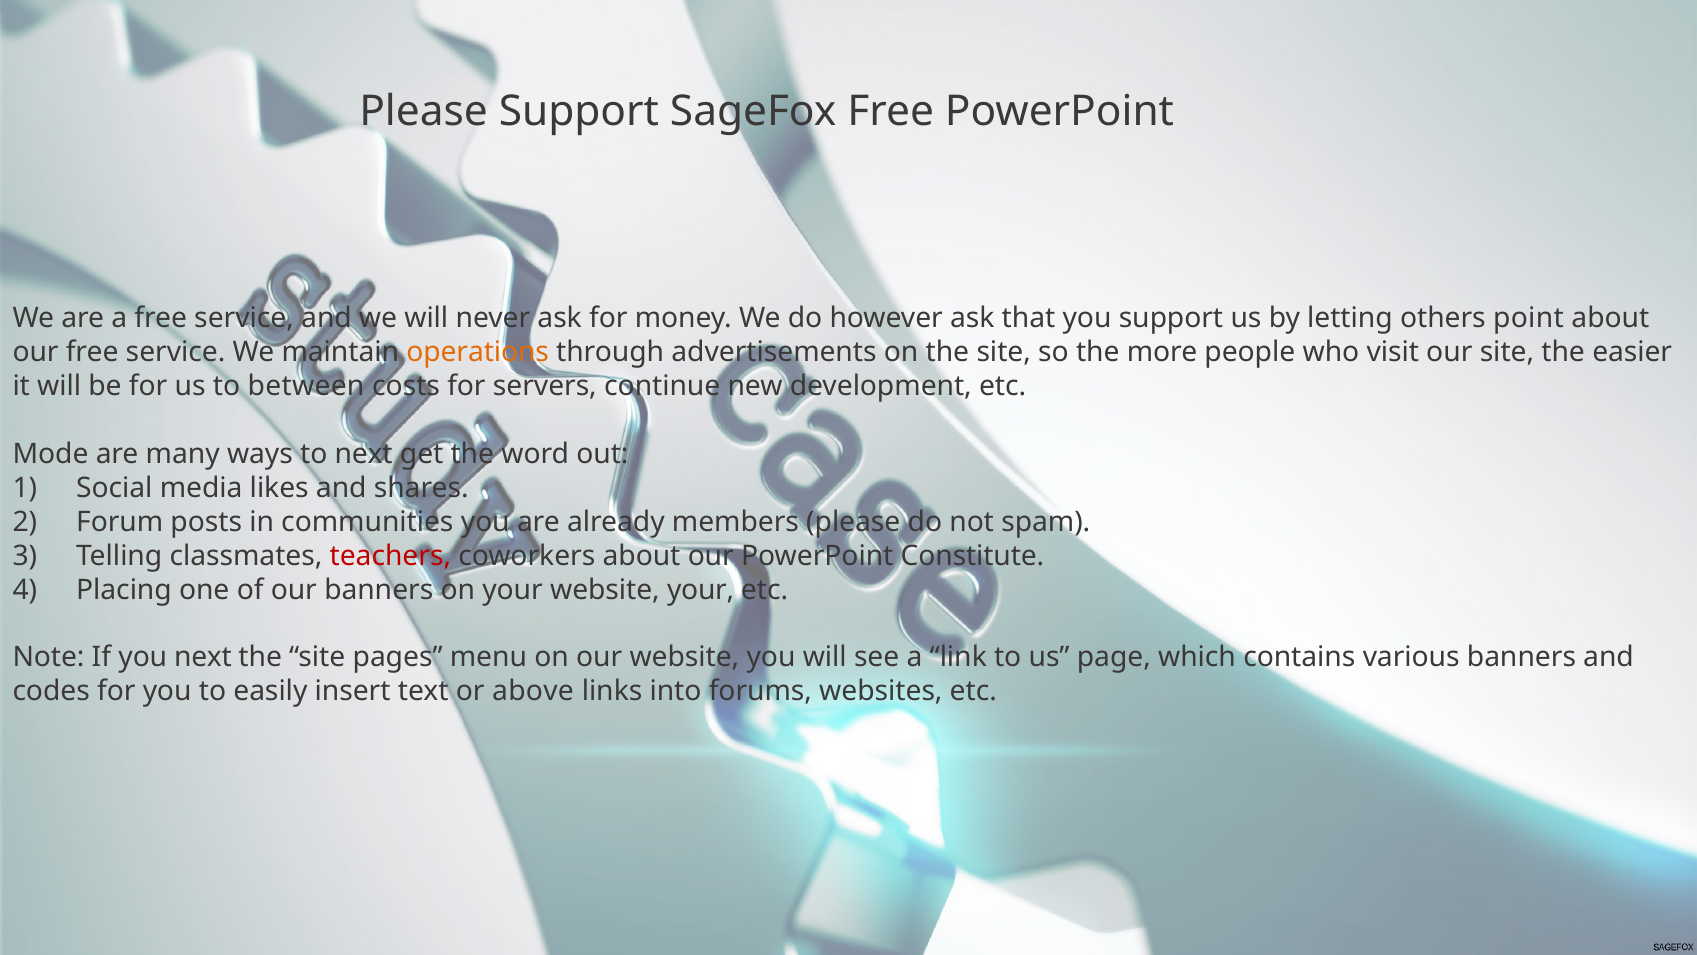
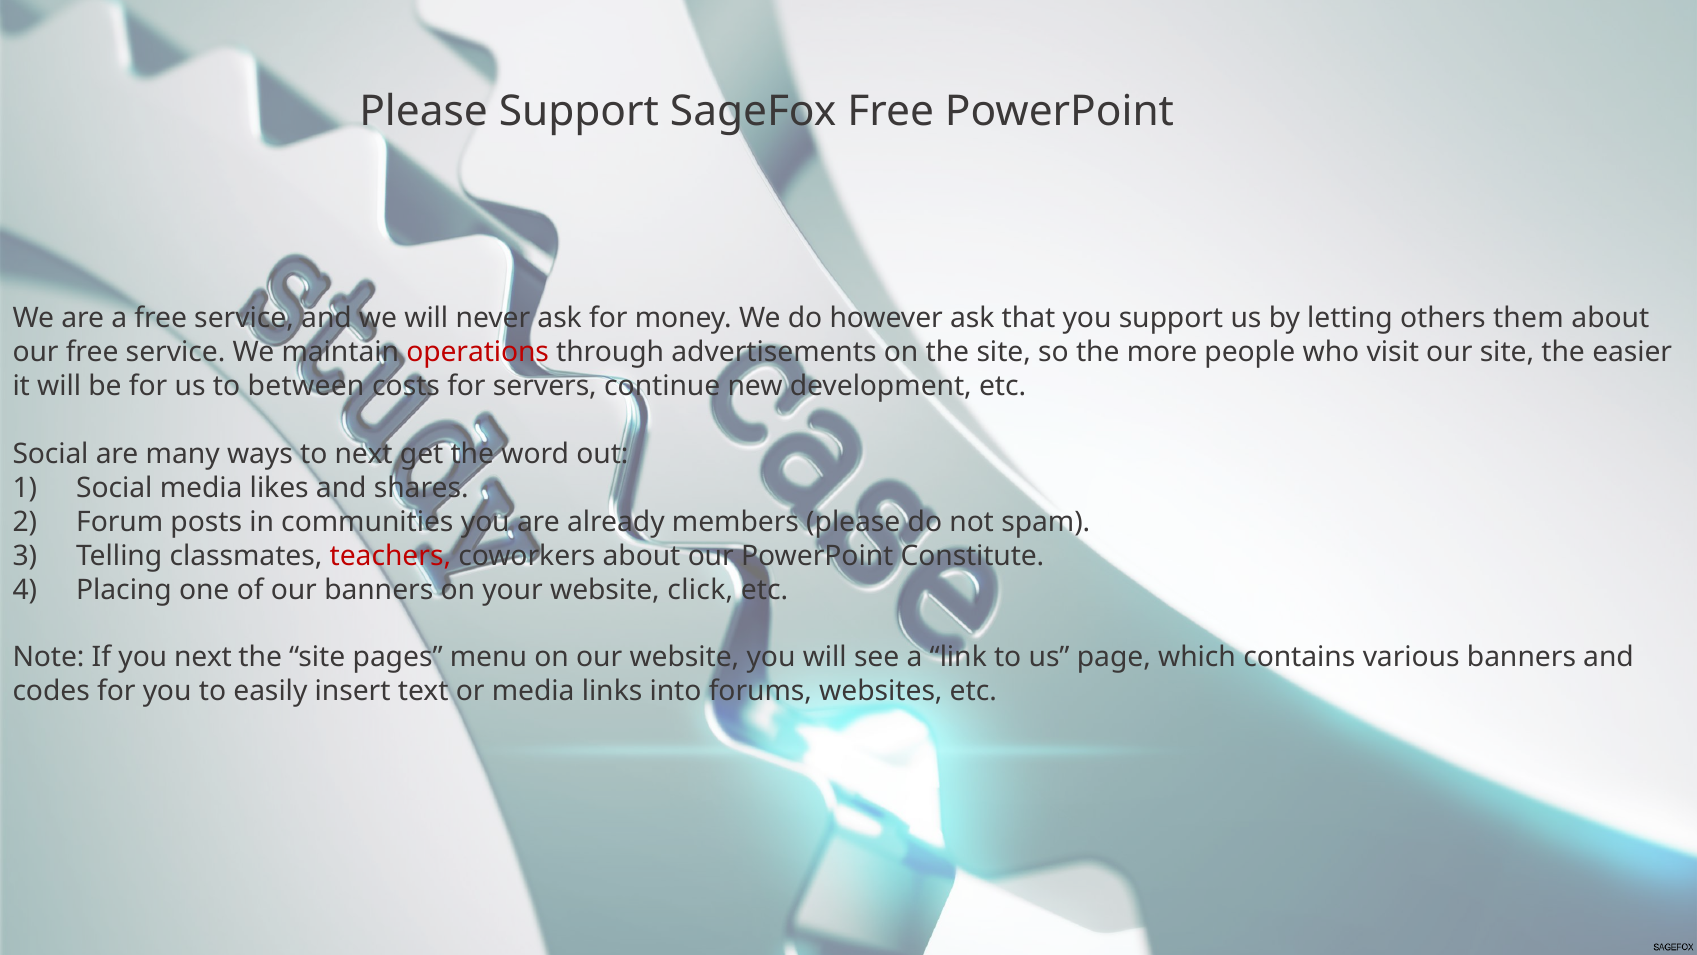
point: point -> them (1528, 318)
operations colour: orange -> red (478, 352)
Mode: Mode -> Social (51, 454)
website your: your -> click (700, 589)
or above: above -> media (533, 691)
